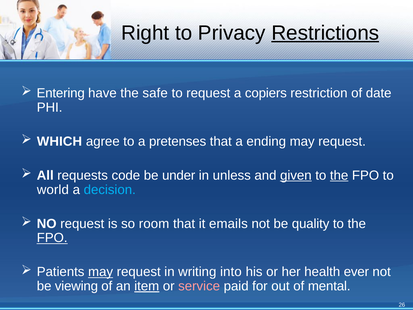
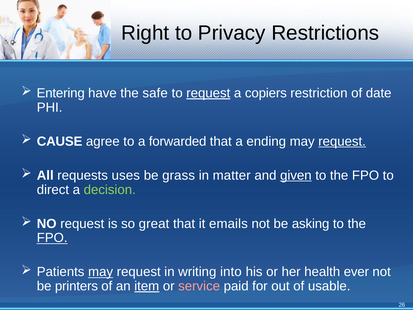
Restrictions underline: present -> none (325, 33)
request underline: none -> present (208, 93)
WHICH: WHICH -> CAUSE (60, 141)
pretenses: pretenses -> forwarded (178, 141)
request underline: none -> present (342, 141)
code: code -> uses (126, 175)
under: under -> grass (179, 175)
unless: unless -> matter (232, 175)
the underline: present -> none (339, 175)
world: world -> direct (53, 189)
decision colour: light blue -> light green (110, 189)
room: room -> great (154, 223)
quality: quality -> asking (311, 223)
viewing: viewing -> printers (76, 286)
mental: mental -> usable (329, 286)
